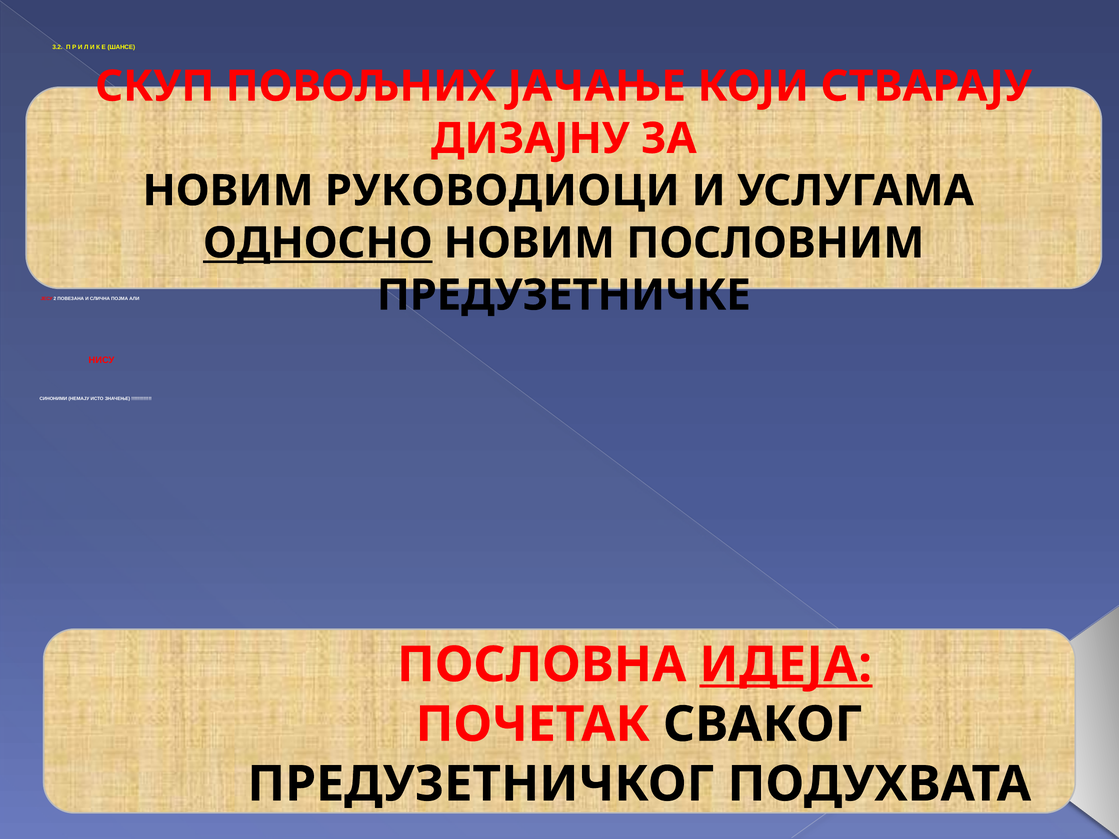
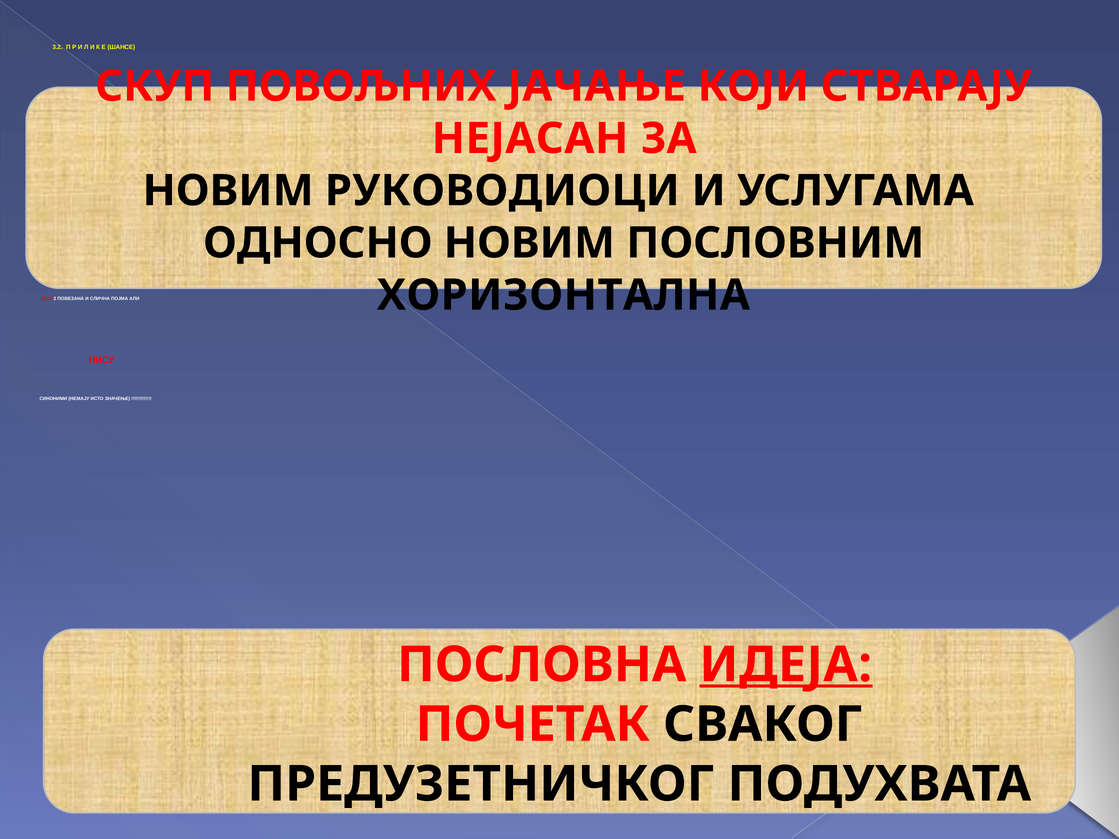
ДИЗАЈНУ: ДИЗАЈНУ -> НЕЈАСАН (530, 139)
ОДНОСНО underline: present -> none (318, 243)
ПРЕДУЗЕТНИЧКЕ: ПРЕДУЗЕТНИЧКЕ -> ХОРИЗОНТАЛНА (563, 295)
